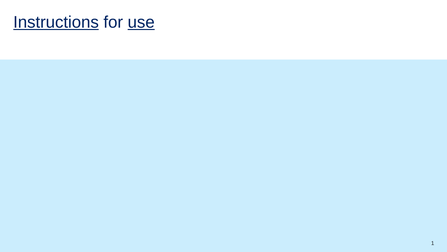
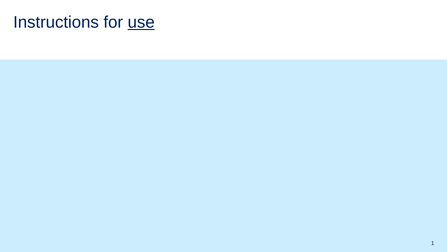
Instructions underline: present -> none (56, 22)
